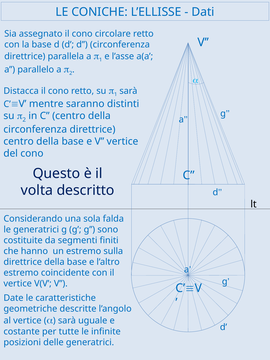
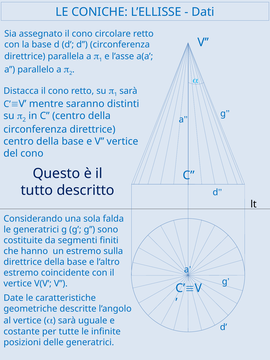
volta: volta -> tutto (37, 190)
